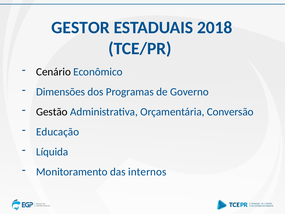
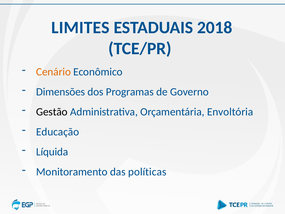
GESTOR: GESTOR -> LIMITES (80, 28)
Cenário colour: black -> orange (54, 72)
Conversão: Conversão -> Envoltória (230, 112)
internos: internos -> políticas (147, 172)
